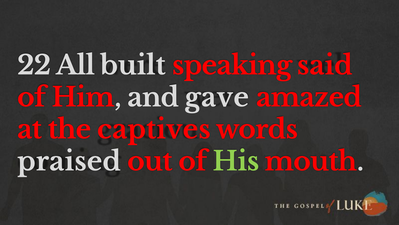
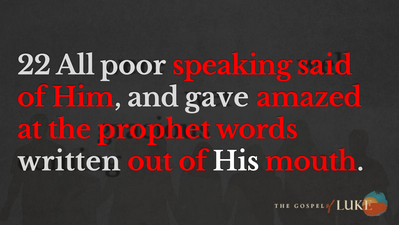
built: built -> poor (133, 65)
captives: captives -> prophet (154, 129)
praised: praised -> written (69, 161)
His colour: light green -> white (236, 161)
